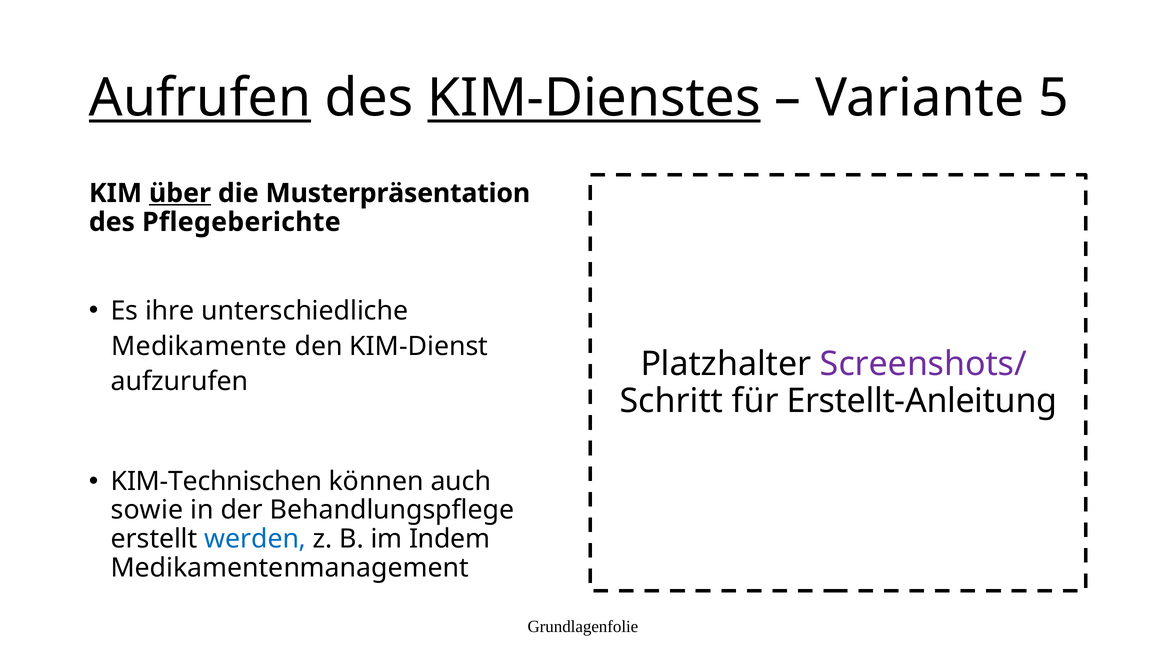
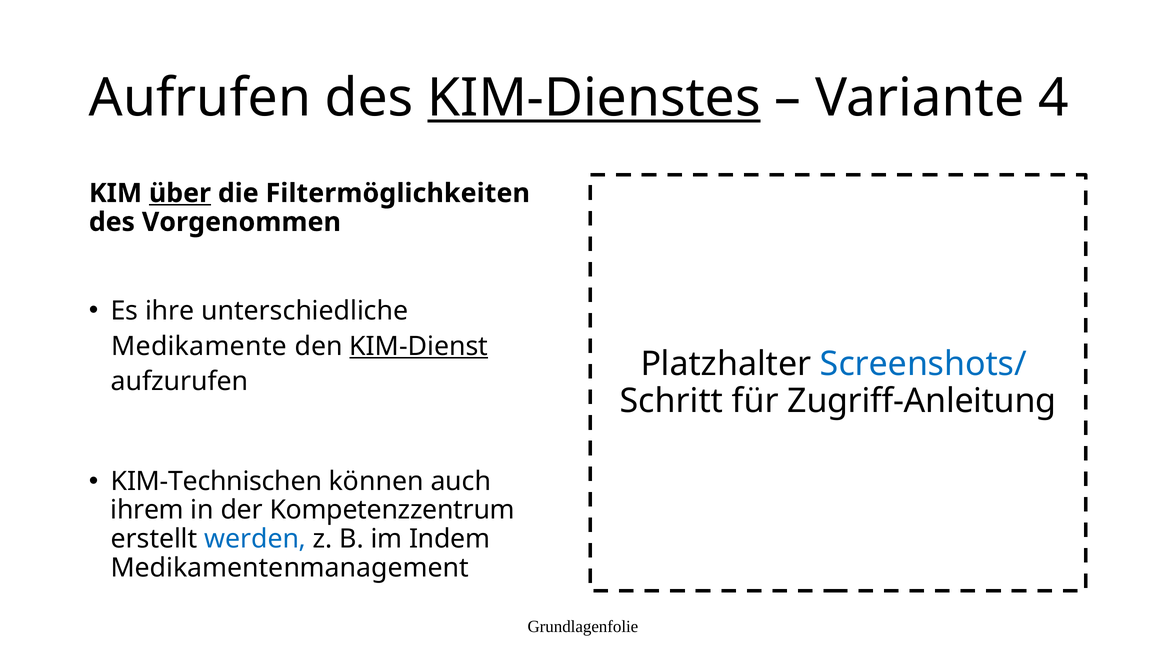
Aufrufen underline: present -> none (200, 98)
5: 5 -> 4 (1053, 98)
Musterpräsentation: Musterpräsentation -> Filtermöglichkeiten (398, 193)
Pflegeberichte: Pflegeberichte -> Vorgenommen (241, 222)
KIM-Dienst underline: none -> present (419, 346)
Screenshots/ colour: purple -> blue (923, 364)
Erstellt-Anleitung: Erstellt-Anleitung -> Zugriff-Anleitung (922, 401)
sowie: sowie -> ihrem (147, 510)
Behandlungspflege: Behandlungspflege -> Kompetenzzentrum (392, 510)
